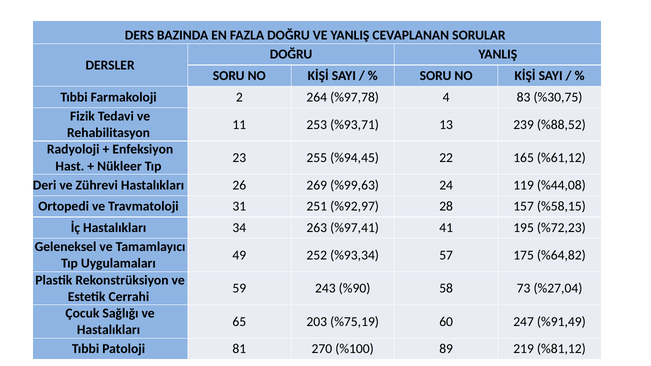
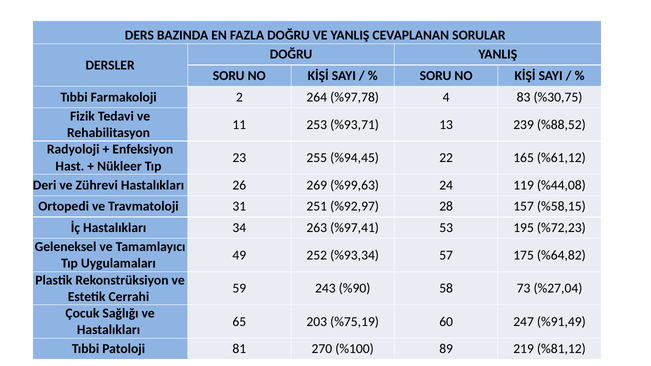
41: 41 -> 53 (446, 228)
